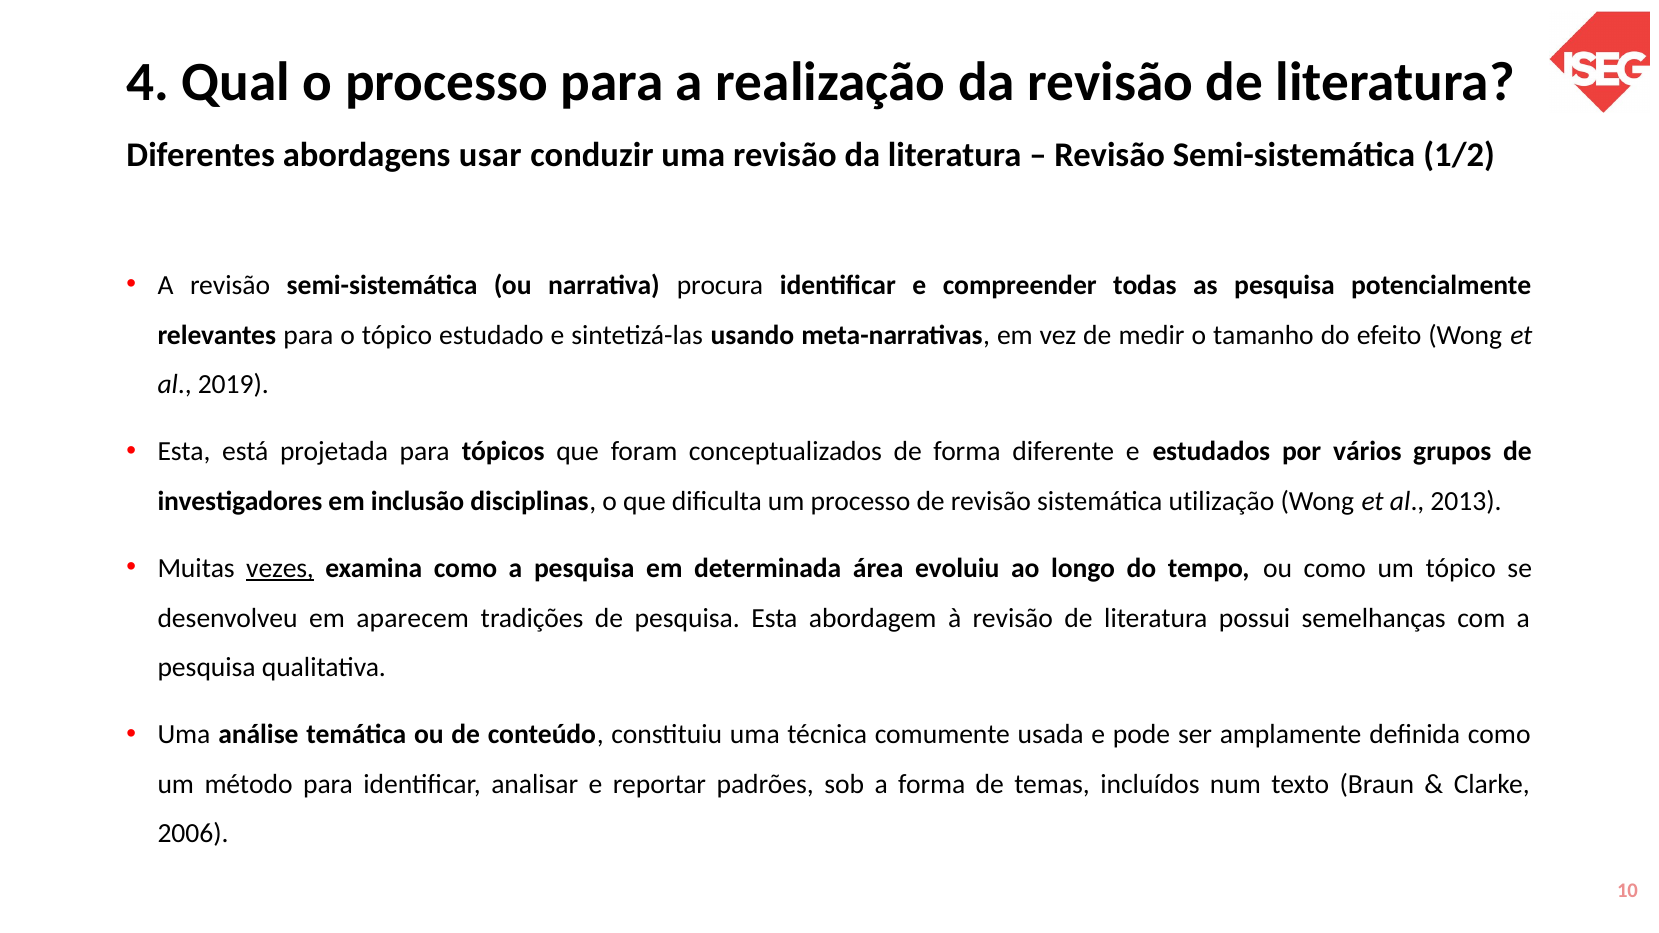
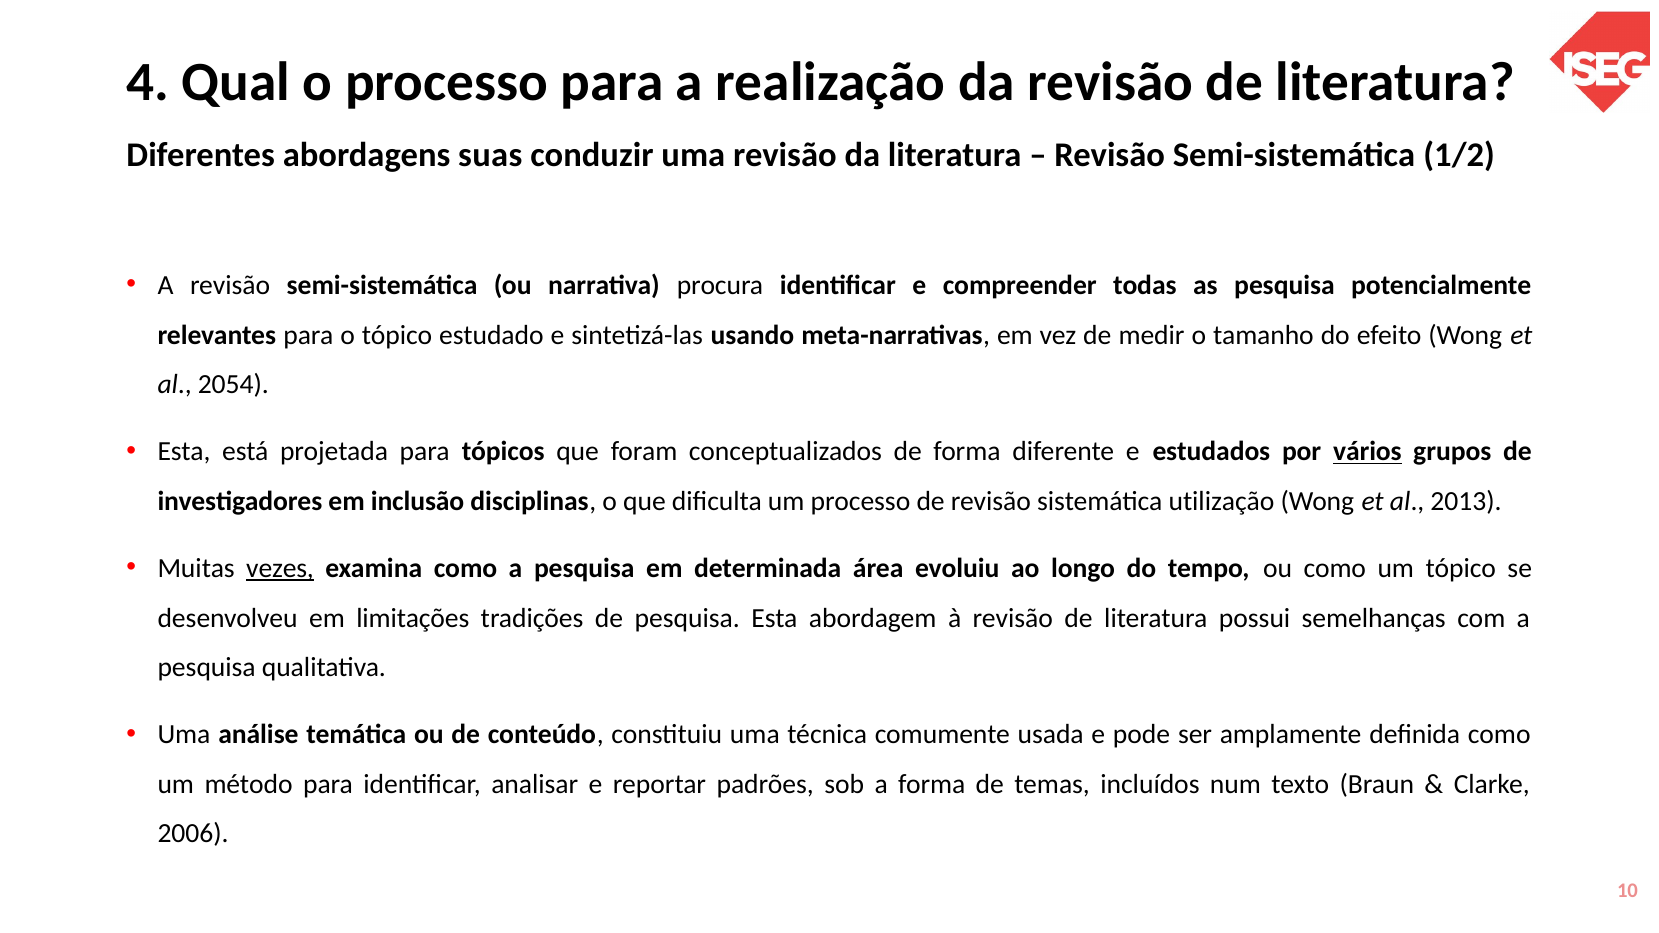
usar: usar -> suas (490, 155)
2019: 2019 -> 2054 (233, 385)
vários underline: none -> present (1367, 452)
aparecem: aparecem -> limitações (413, 618)
